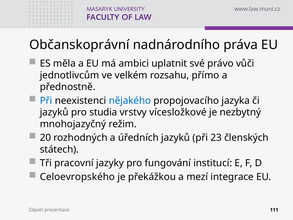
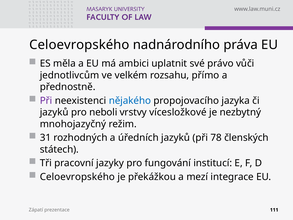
Občanskoprávní: Občanskoprávní -> Celoevropského (79, 45)
Při colour: blue -> purple (46, 100)
studia: studia -> neboli (103, 112)
20: 20 -> 31 (45, 138)
23: 23 -> 78 (216, 138)
